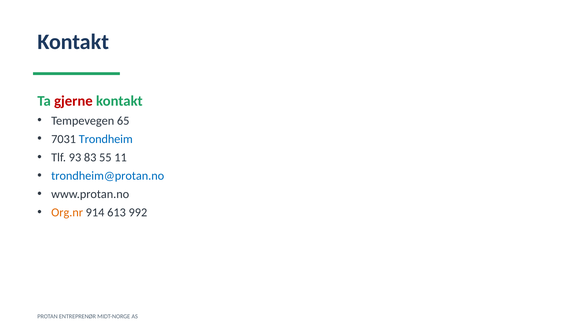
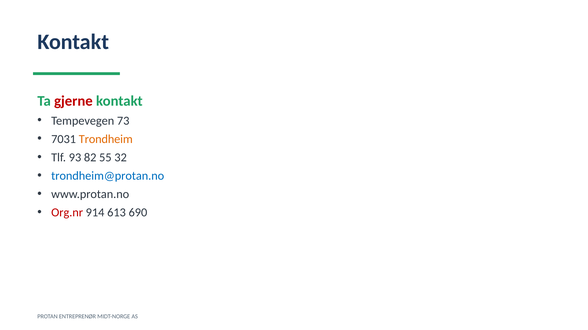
65: 65 -> 73 (123, 121)
Trondheim colour: blue -> orange (106, 139)
83: 83 -> 82 (90, 158)
11: 11 -> 32 (121, 158)
Org.nr colour: orange -> red (67, 213)
992: 992 -> 690 (138, 213)
